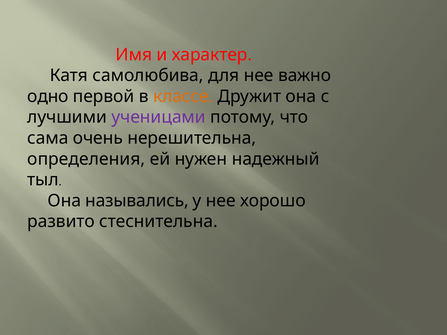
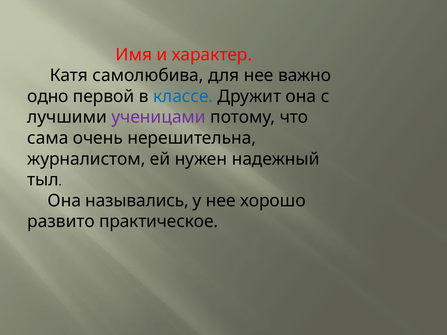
классе colour: orange -> blue (183, 96)
определения: определения -> журналистом (86, 159)
стеснительна: стеснительна -> практическое (159, 222)
